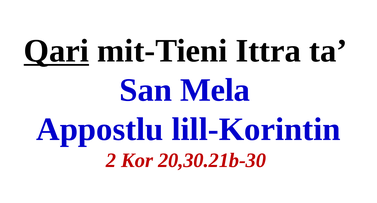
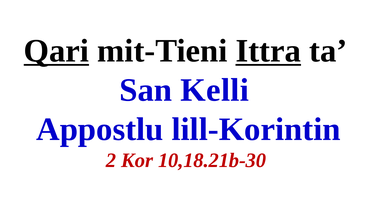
Ittra underline: none -> present (268, 51)
Mela: Mela -> Kelli (215, 90)
20,30.21b-30: 20,30.21b-30 -> 10,18.21b-30 (212, 160)
